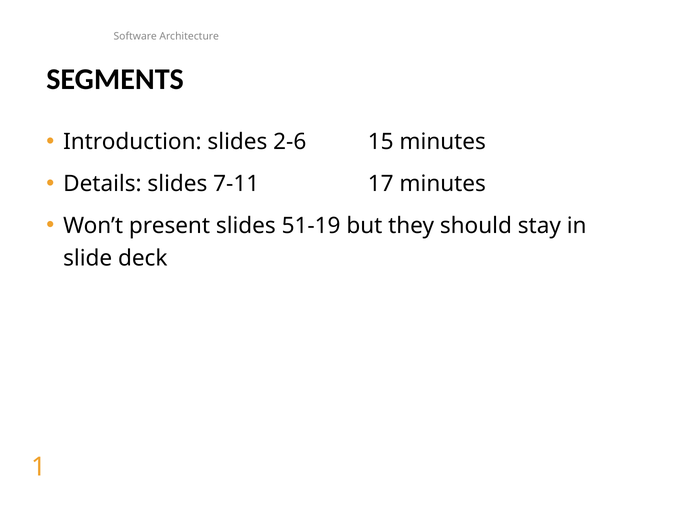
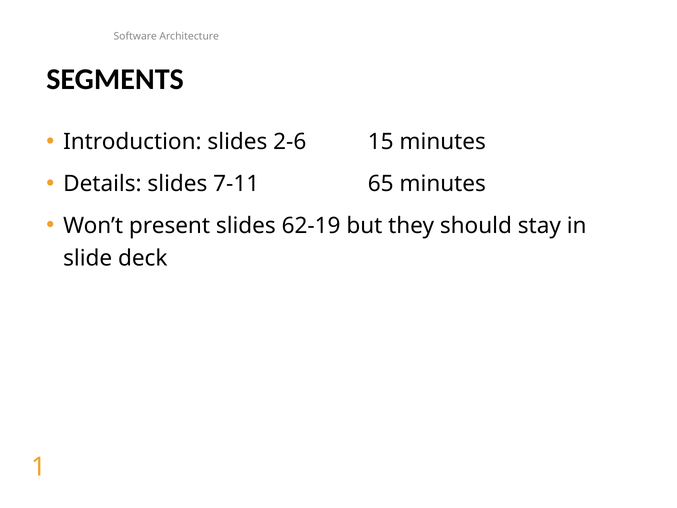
17: 17 -> 65 (381, 184)
51-19: 51-19 -> 62-19 (311, 226)
